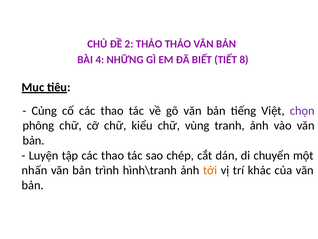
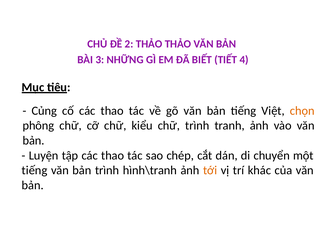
4: 4 -> 3 (100, 60)
8: 8 -> 4 (244, 60)
chọn colour: purple -> orange (302, 111)
chữ vùng: vùng -> trình (197, 125)
nhấn: nhấn -> tiếng (35, 170)
